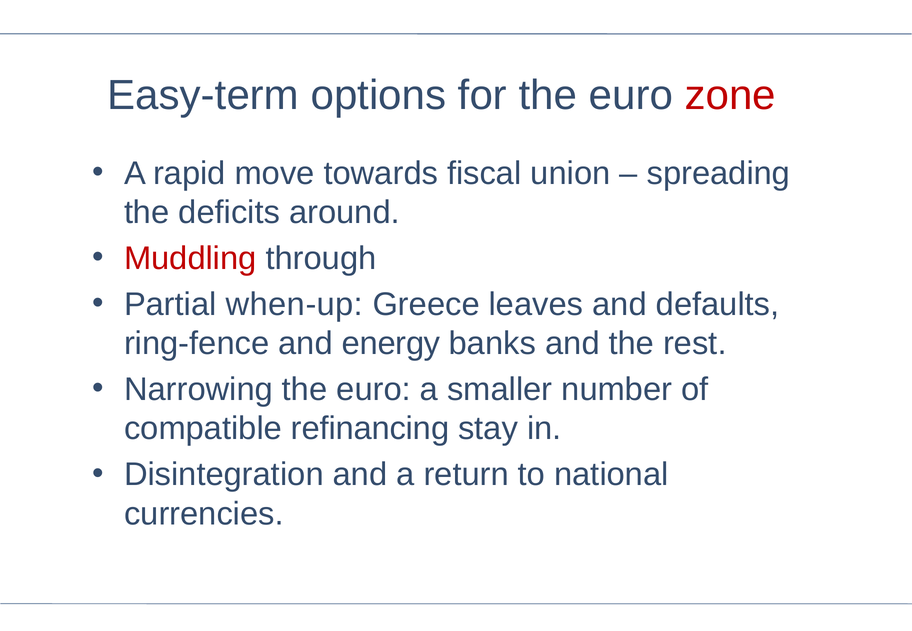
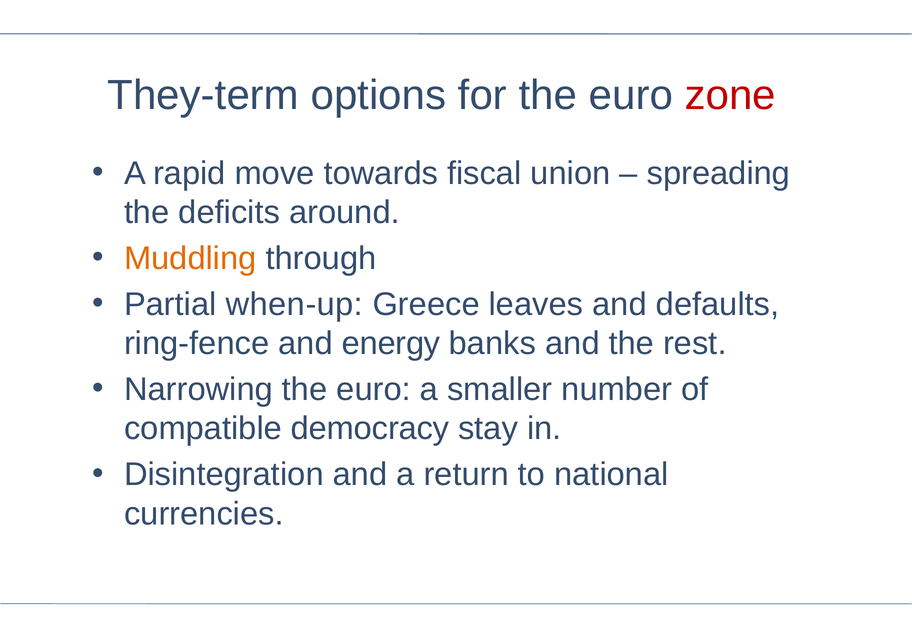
Easy-term: Easy-term -> They-term (203, 96)
Muddling colour: red -> orange (190, 259)
refinancing: refinancing -> democracy (370, 429)
